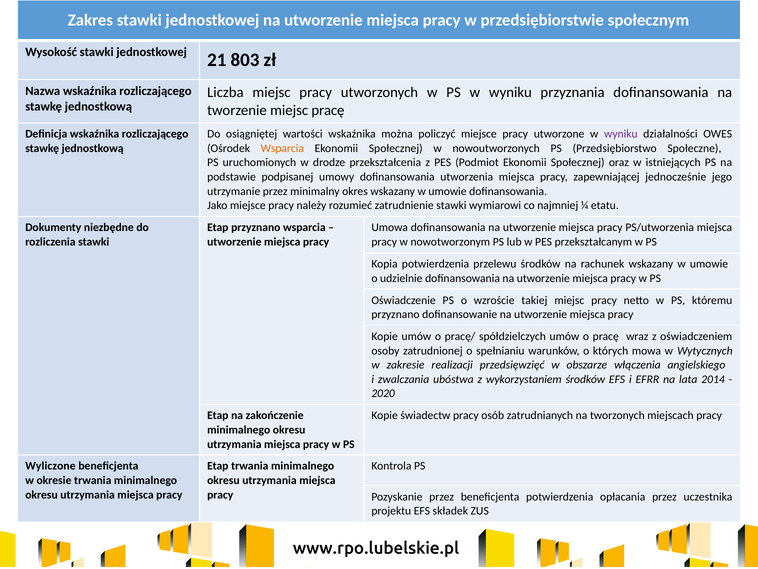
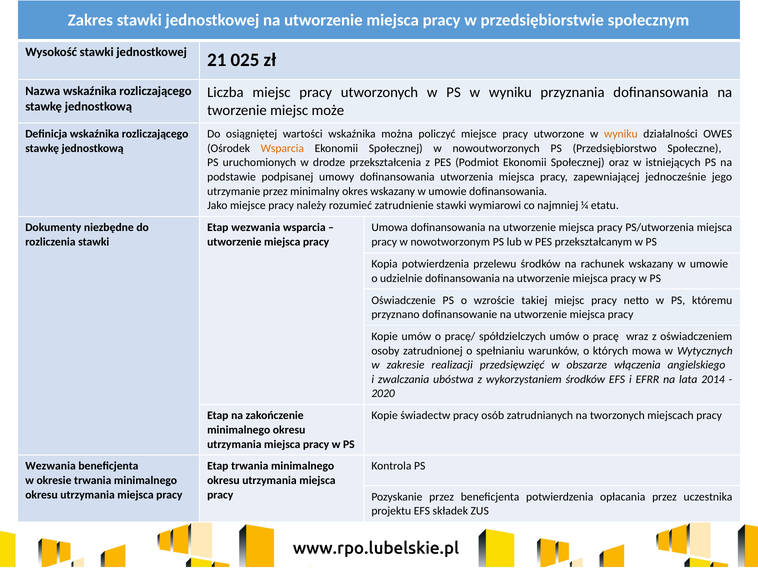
803: 803 -> 025 (245, 60)
miejsc pracę: pracę -> może (328, 110)
wyniku colour: purple -> orange (621, 134)
Etap przyznano: przyznano -> wezwania (256, 227)
Wyliczone: Wyliczone -> Wezwania (51, 466)
